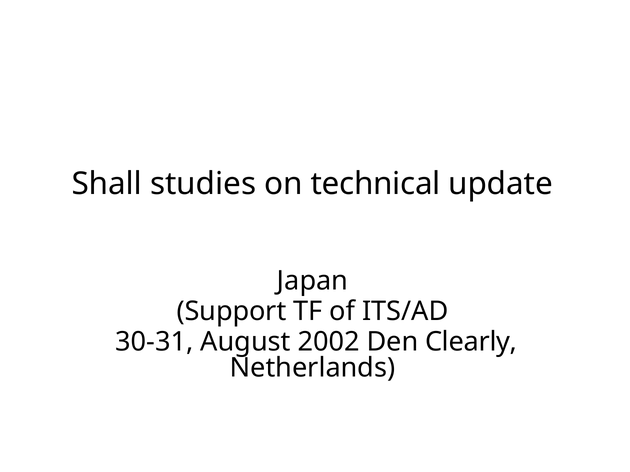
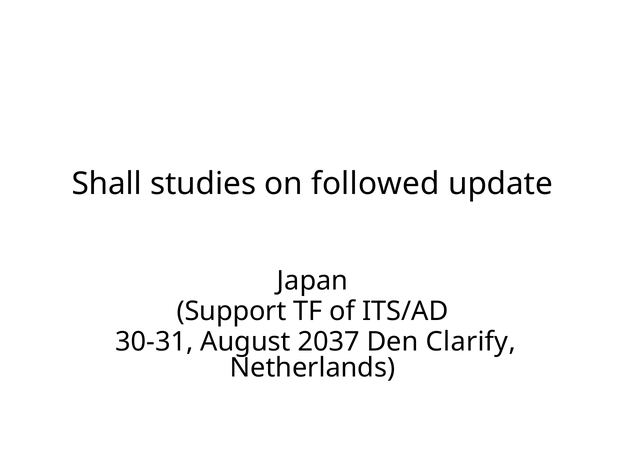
technical: technical -> followed (375, 184)
2002: 2002 -> 2037 (329, 342)
Clearly: Clearly -> Clarify (471, 342)
